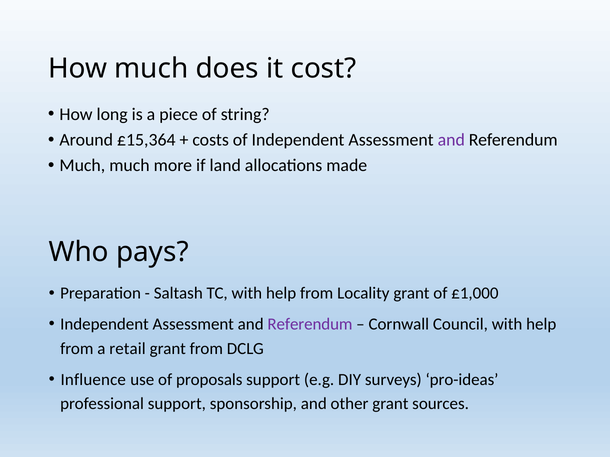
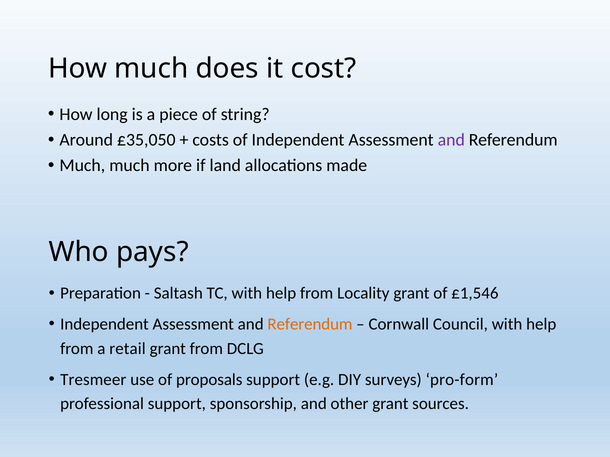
£15,364: £15,364 -> £35,050 (146, 140)
£1,000: £1,000 -> £1,546 (475, 294)
Referendum colour: purple -> orange (310, 325)
Influence: Influence -> Tresmeer (93, 380)
pro-ideas: pro-ideas -> pro-form (462, 380)
